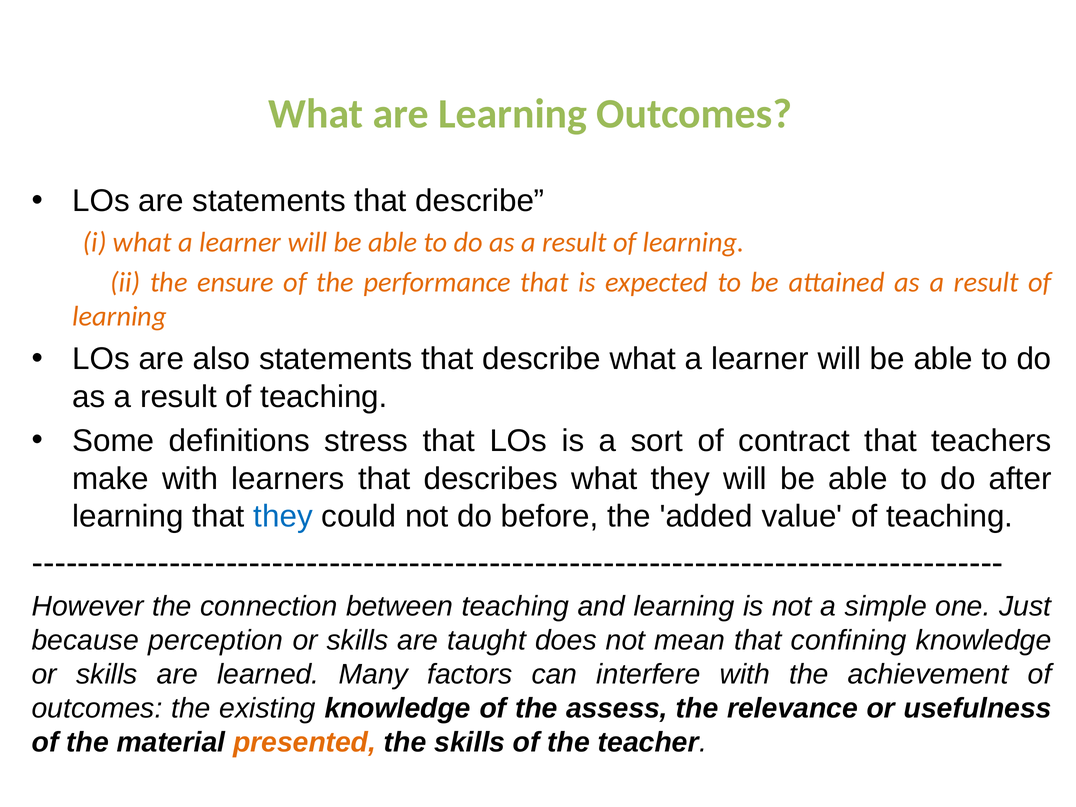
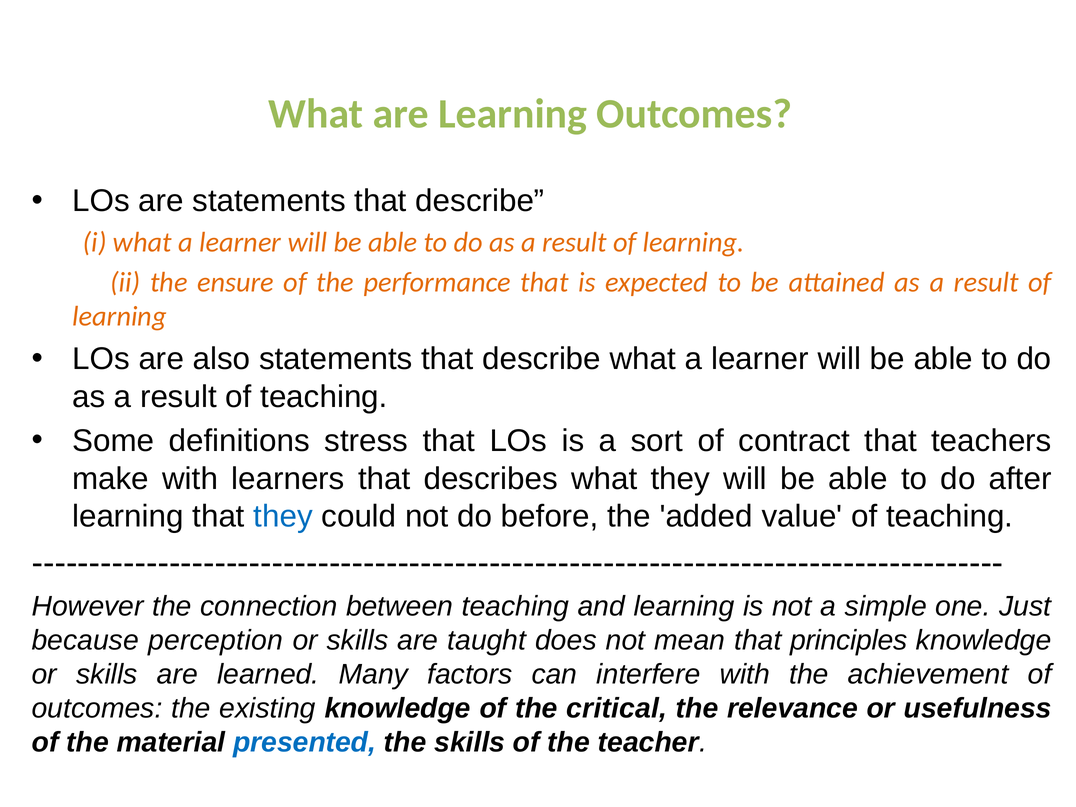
confining: confining -> principles (849, 640)
assess: assess -> critical (617, 709)
presented colour: orange -> blue (305, 743)
